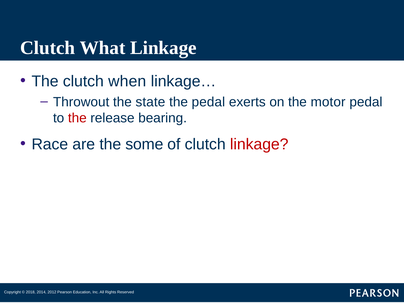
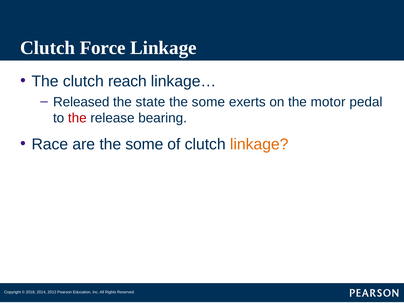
What: What -> Force (103, 48)
when: when -> reach (127, 81)
Throwout: Throwout -> Released (81, 102)
pedal: pedal -> some (208, 102)
linkage colour: red -> orange (259, 144)
